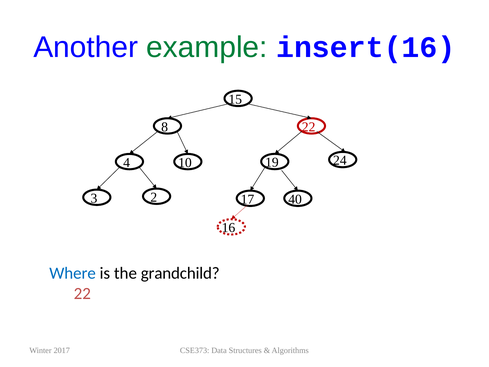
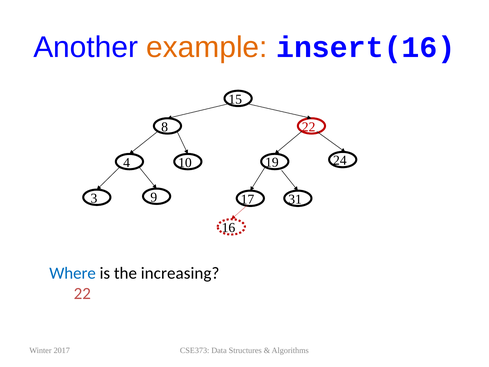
example colour: green -> orange (207, 47)
2: 2 -> 9 (154, 197)
40: 40 -> 31 (295, 199)
grandchild: grandchild -> increasing (180, 273)
